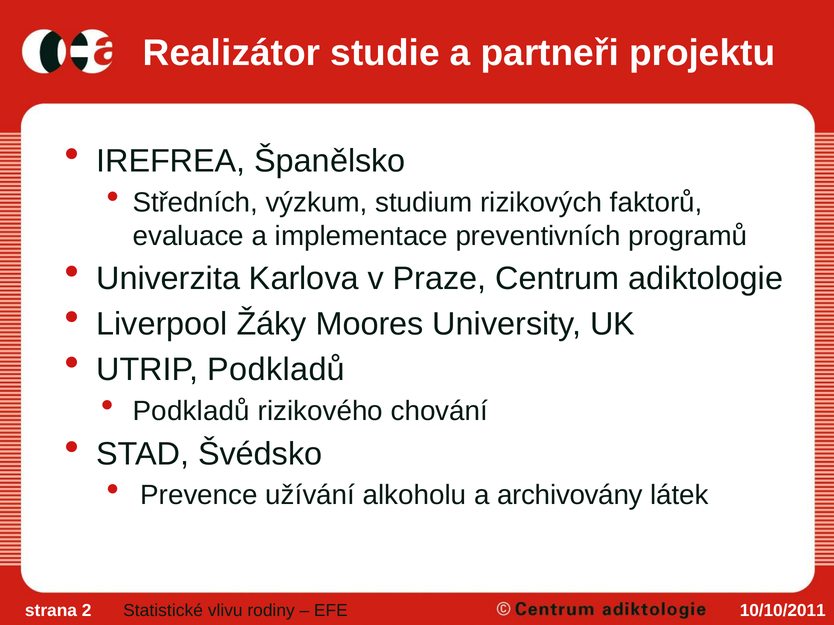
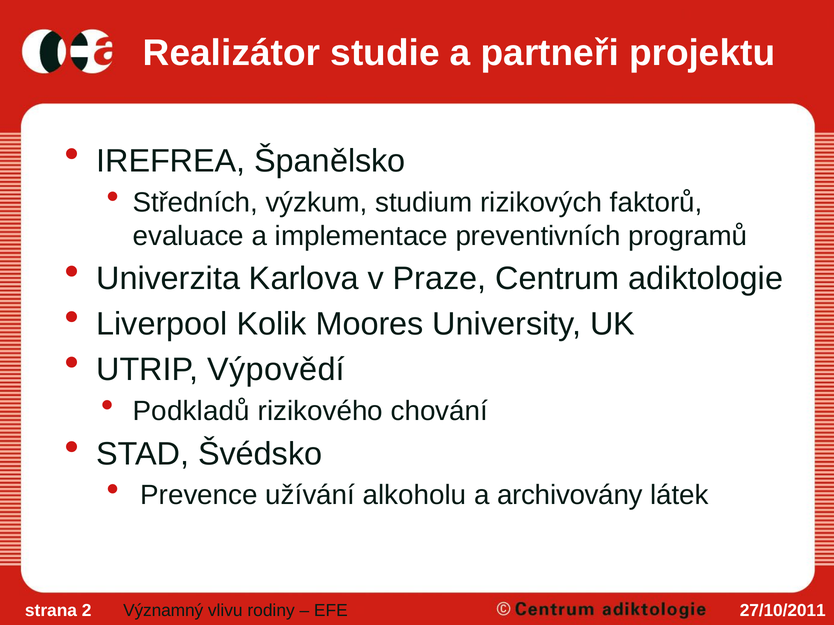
Žáky: Žáky -> Kolik (272, 324)
UTRIP Podkladů: Podkladů -> Výpovědí (276, 370)
Statistické: Statistické -> Významný (163, 611)
10/10/2011: 10/10/2011 -> 27/10/2011 (783, 611)
